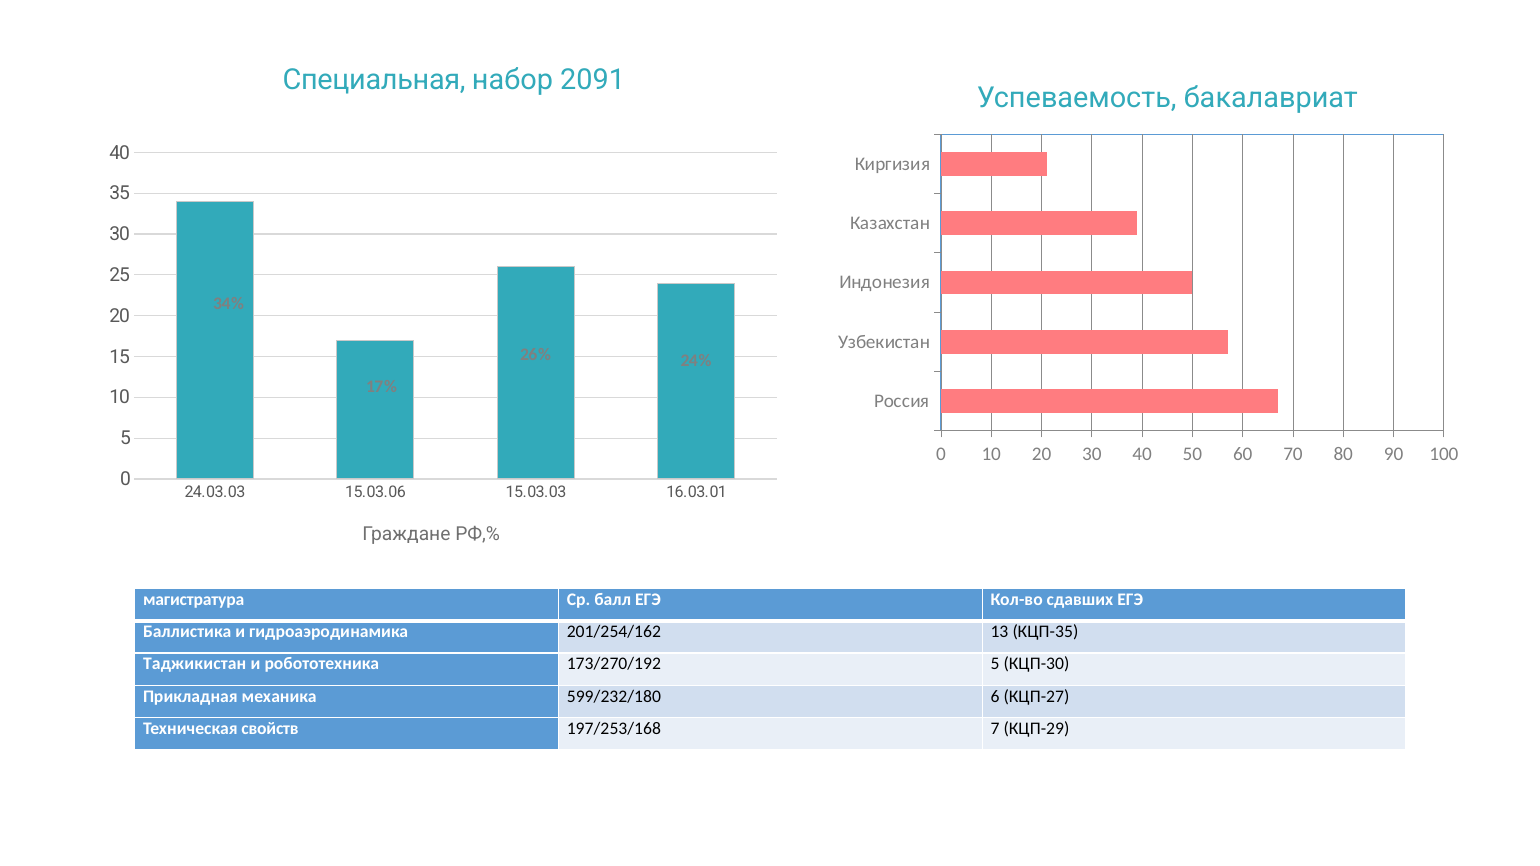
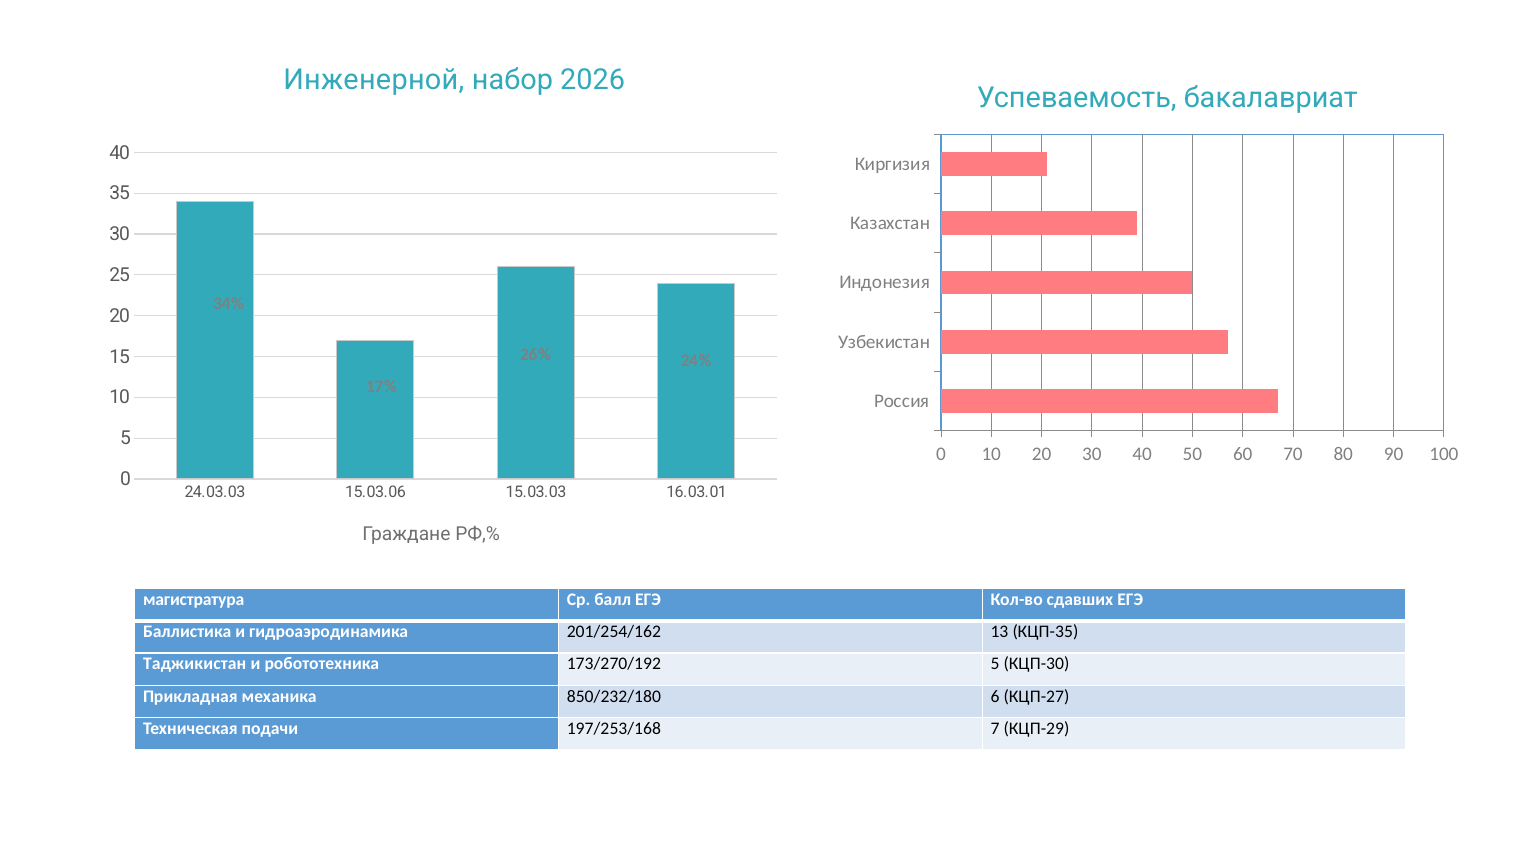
Специальная: Специальная -> Инженерной (374, 80)
2091: 2091 -> 2026 (593, 80)
599/232/180: 599/232/180 -> 850/232/180 (614, 697)
свойств: свойств -> подачи (270, 729)
